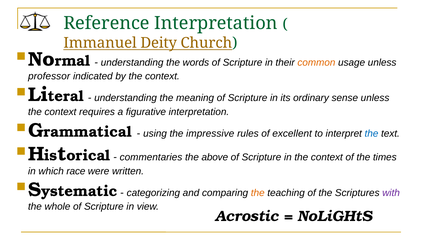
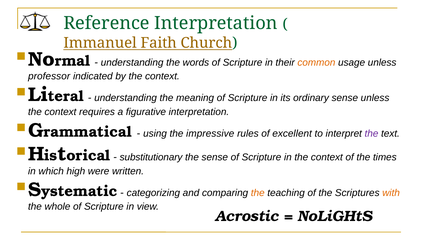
Deity: Deity -> Faith (159, 43)
the colour: blue -> purple (372, 134)
commentaries: commentaries -> substitutionary (151, 158)
the above: above -> sense (215, 158)
race: race -> high (76, 171)
with colour: purple -> orange (391, 193)
